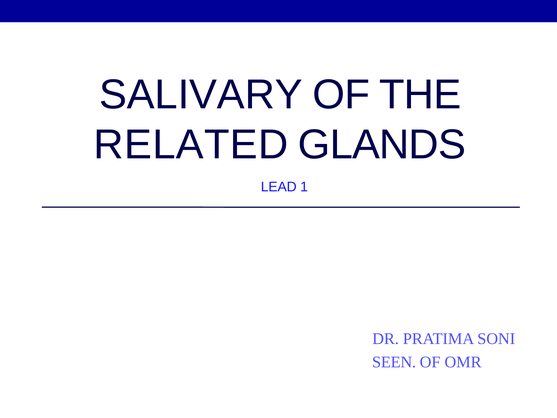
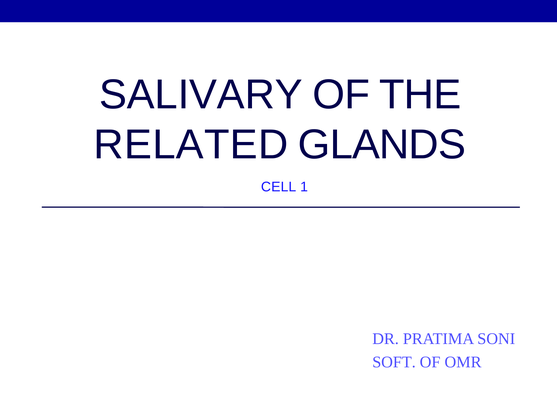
LEAD: LEAD -> CELL (279, 187)
SEEN: SEEN -> SOFT (394, 362)
